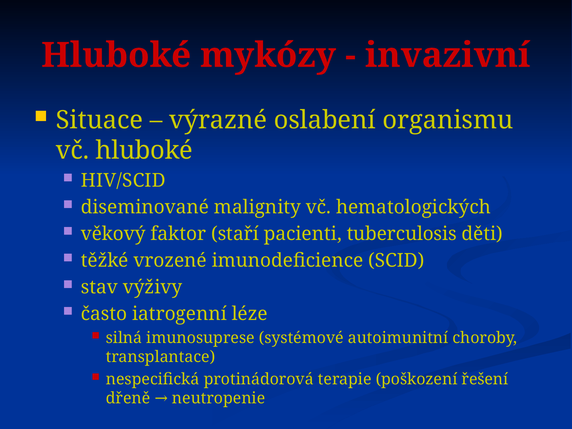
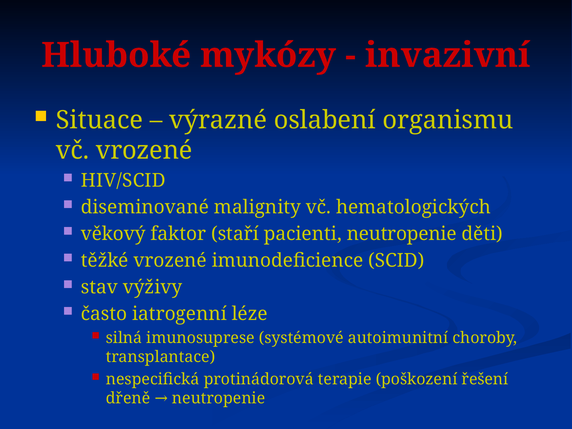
vč hluboké: hluboké -> vrozené (144, 151)
pacienti tuberculosis: tuberculosis -> neutropenie (402, 234)
